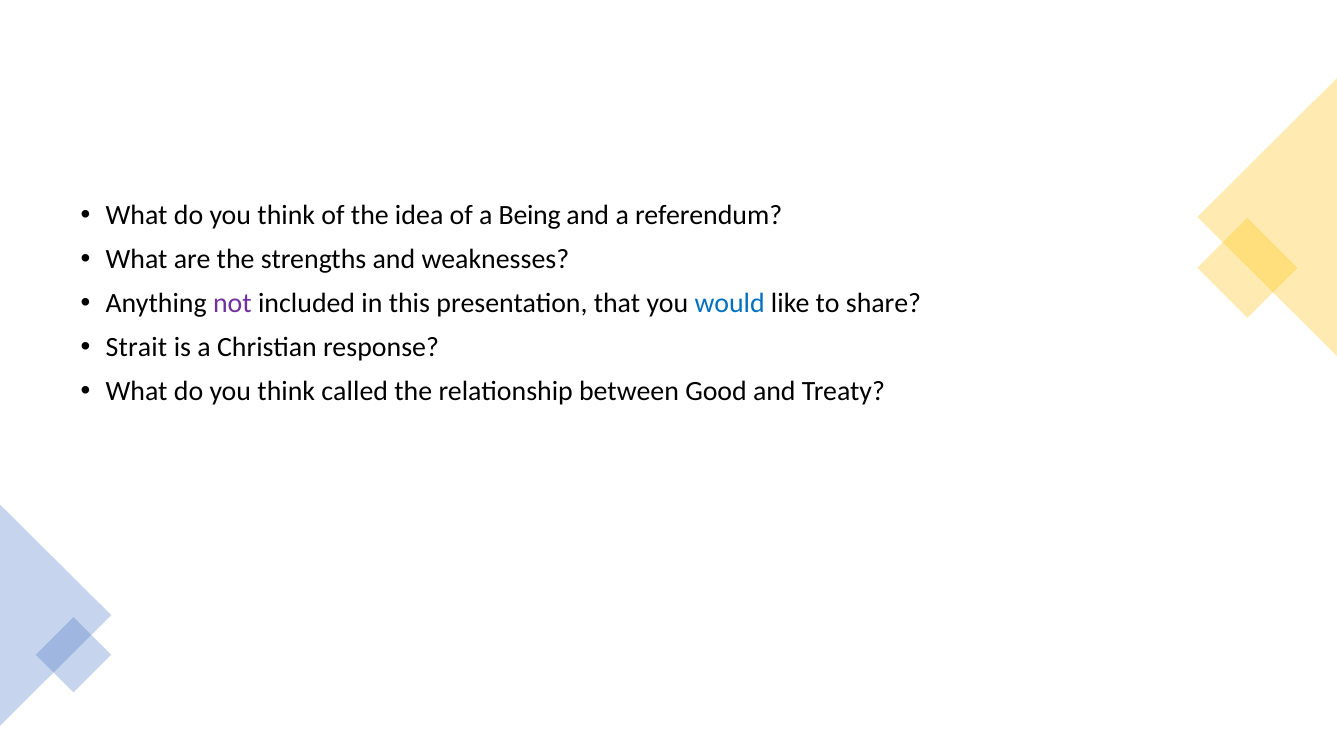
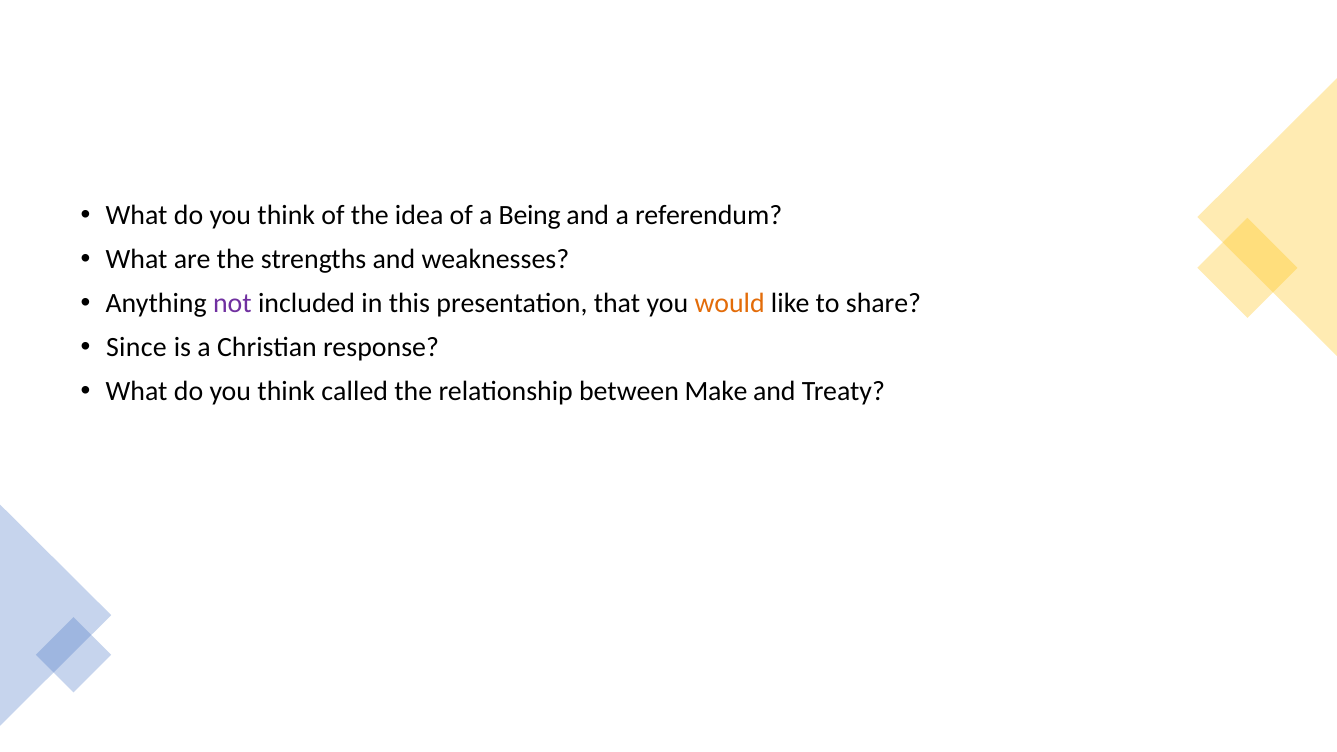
would colour: blue -> orange (730, 304)
Strait: Strait -> Since (136, 348)
Good: Good -> Make (716, 392)
